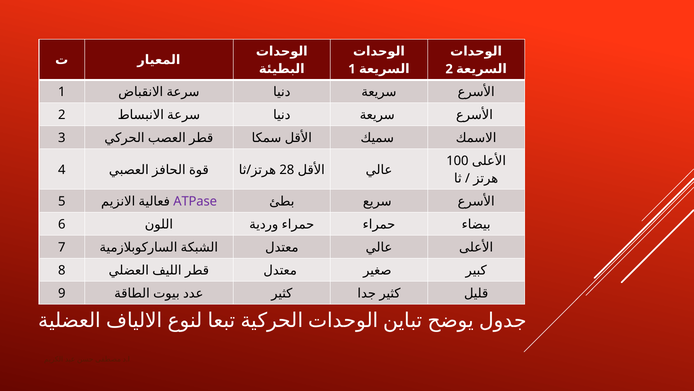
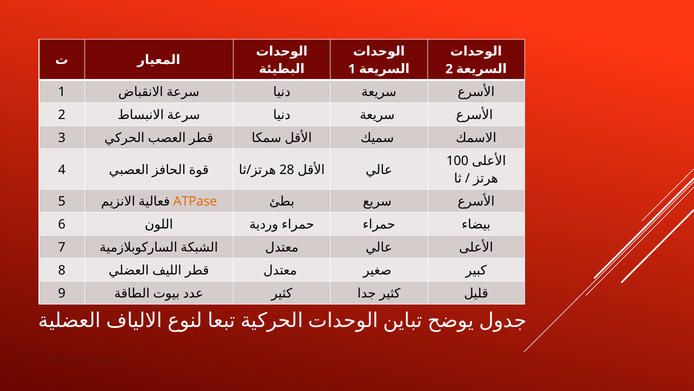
ATPase colour: purple -> orange (195, 201)
